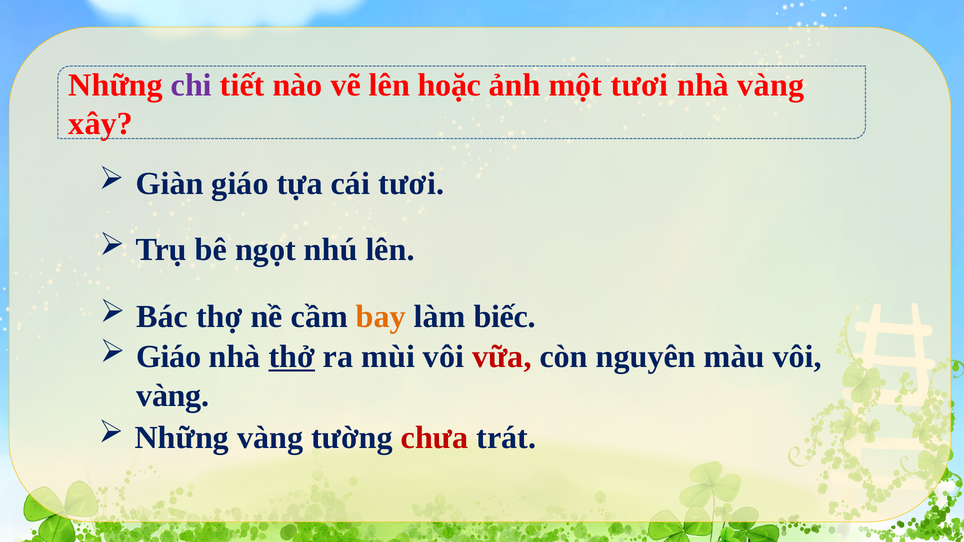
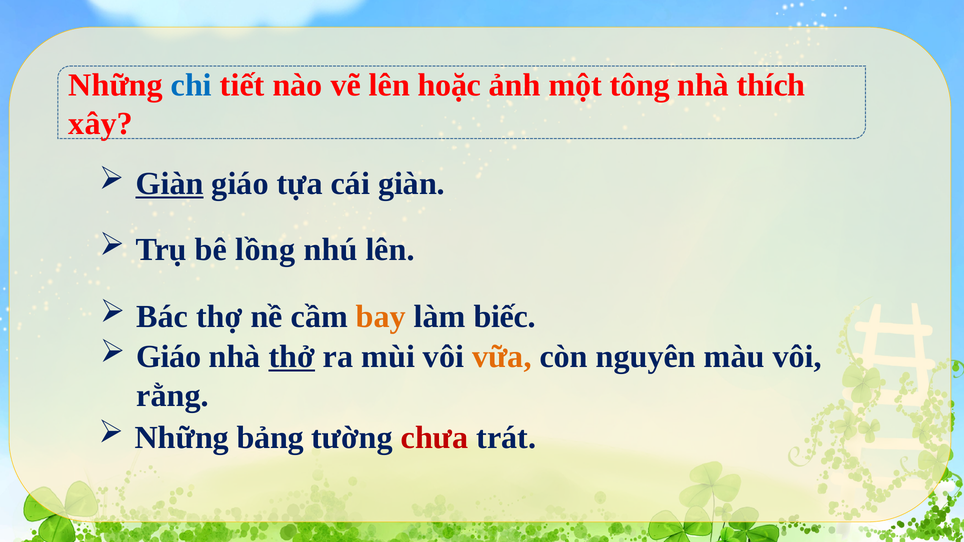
chi colour: purple -> blue (191, 85)
một tươi: tươi -> tông (640, 85)
nhà vàng: vàng -> thích (771, 85)
Giàn underline: none -> present (170, 184)
cái tươi: tươi -> giàn (411, 184)
ngọt: ngọt -> lồng (265, 250)
vữa colour: red -> orange (502, 357)
vàng: vàng -> rằng (173, 396)
Những vàng: vàng -> bảng (270, 438)
